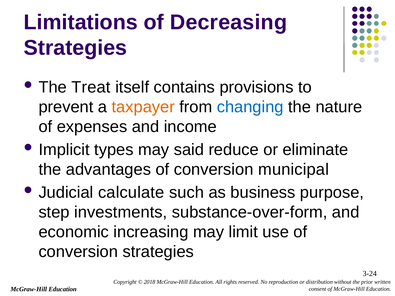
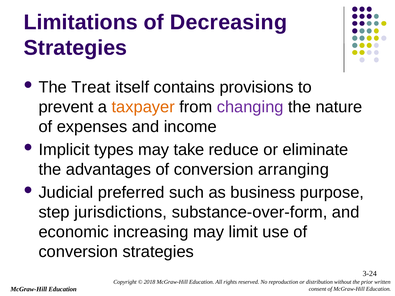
changing colour: blue -> purple (250, 107)
said: said -> take (189, 150)
municipal: municipal -> arranging (294, 170)
calculate: calculate -> preferred (131, 193)
investments: investments -> jurisdictions (121, 212)
